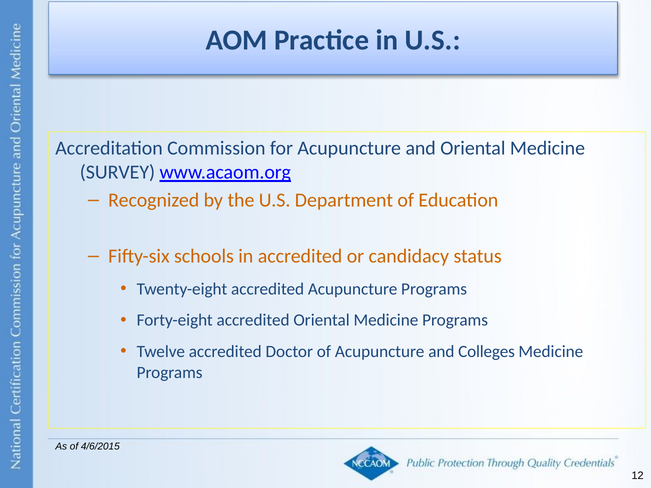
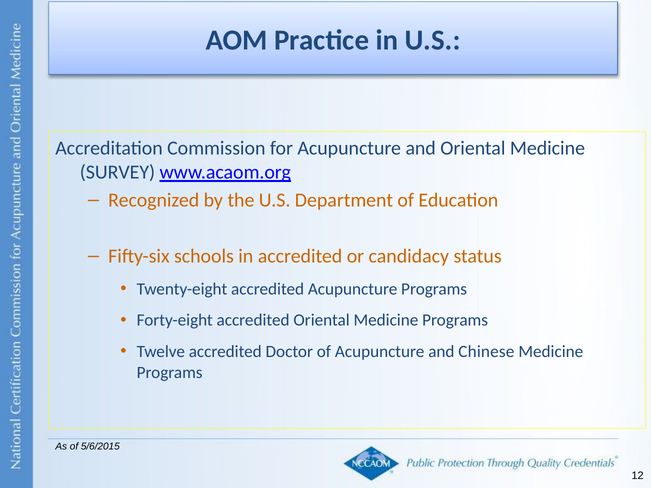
Colleges: Colleges -> Chinese (486, 352)
4/6/2015: 4/6/2015 -> 5/6/2015 (100, 447)
